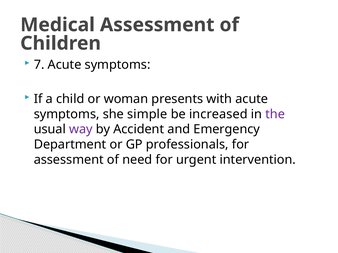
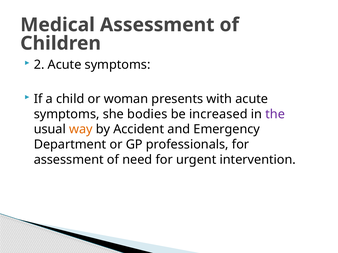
7: 7 -> 2 (39, 65)
simple: simple -> bodies (147, 114)
way colour: purple -> orange (81, 130)
